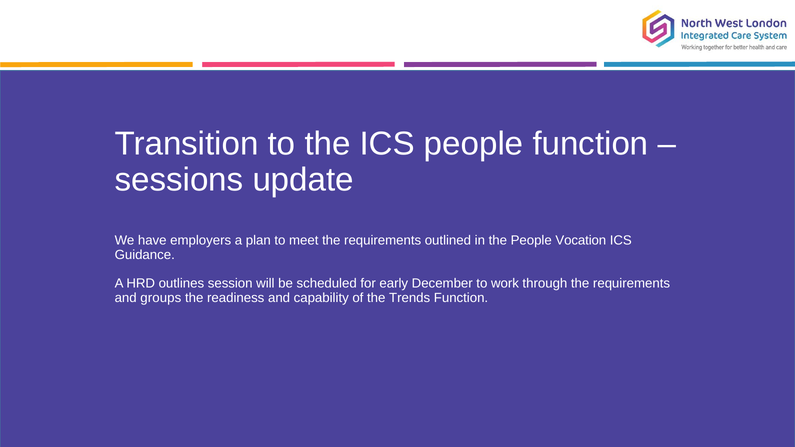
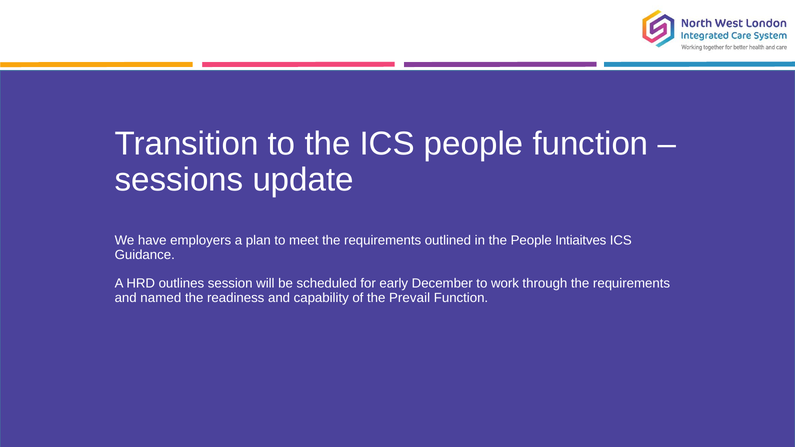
Vocation: Vocation -> Intiaitves (581, 241)
groups: groups -> named (161, 298)
Trends: Trends -> Prevail (410, 298)
